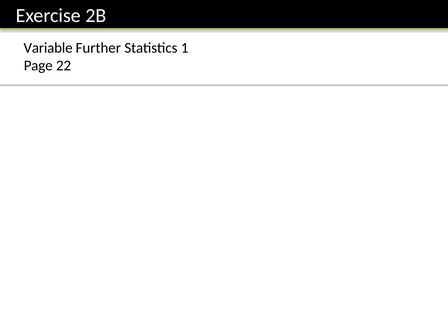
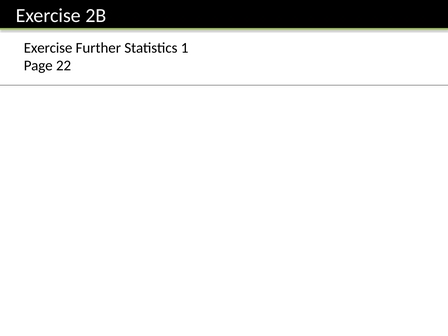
Variable: Variable -> Exercise (48, 48)
